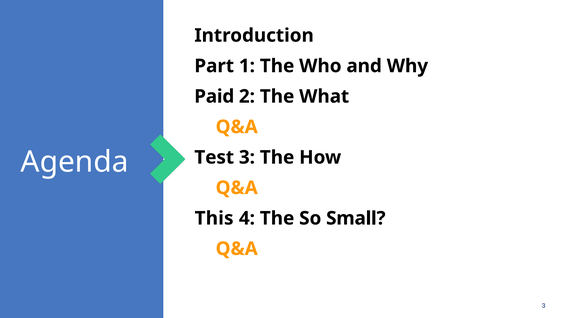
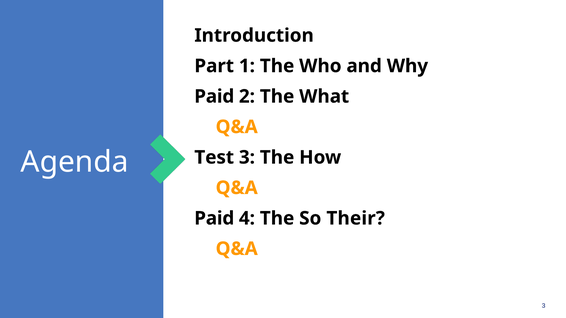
This: This -> Paid (214, 219)
Small: Small -> Their (356, 219)
